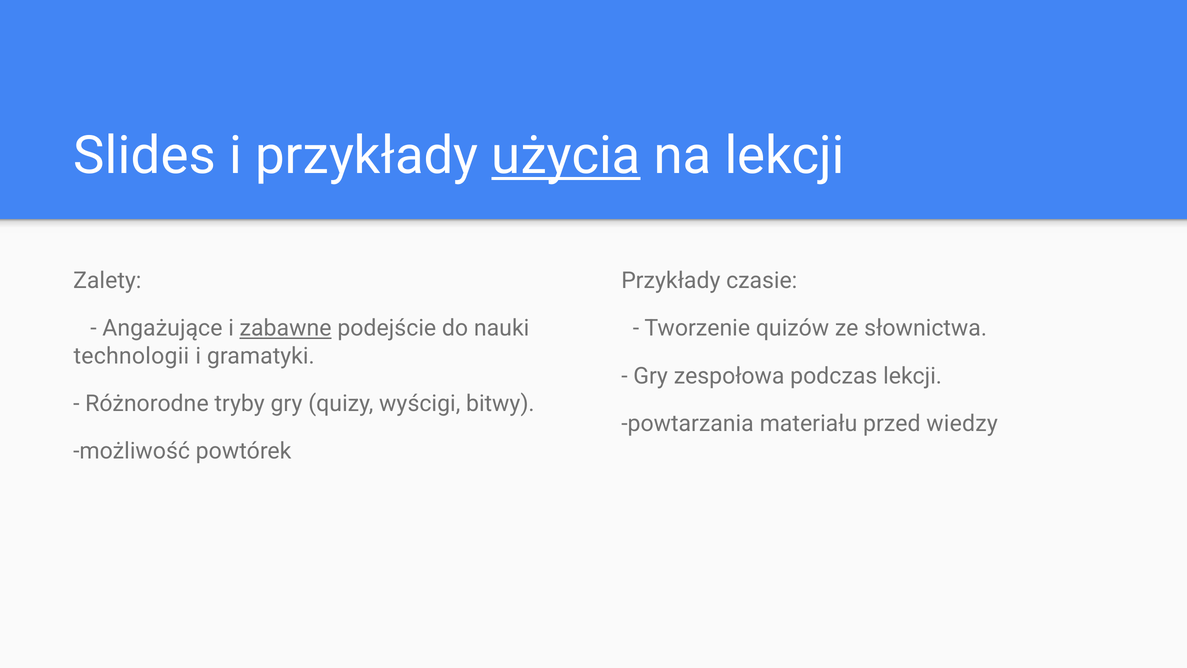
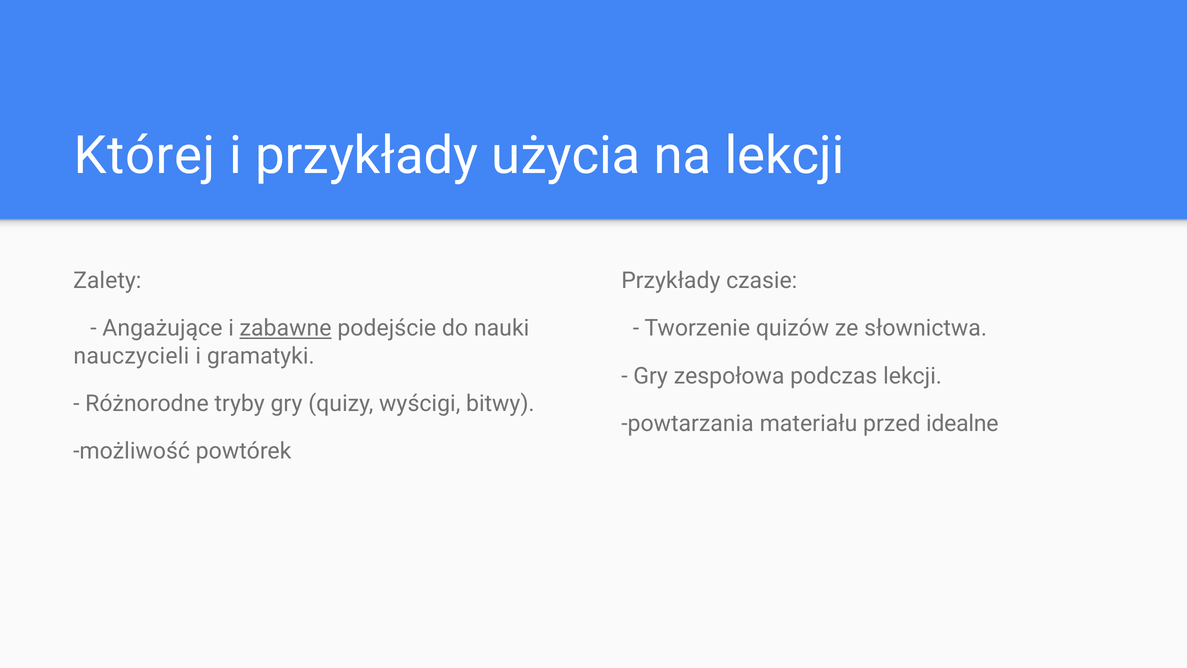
Slides: Slides -> Której (145, 156)
użycia underline: present -> none (566, 156)
technologii: technologii -> nauczycieli (131, 356)
wiedzy: wiedzy -> idealne (962, 423)
